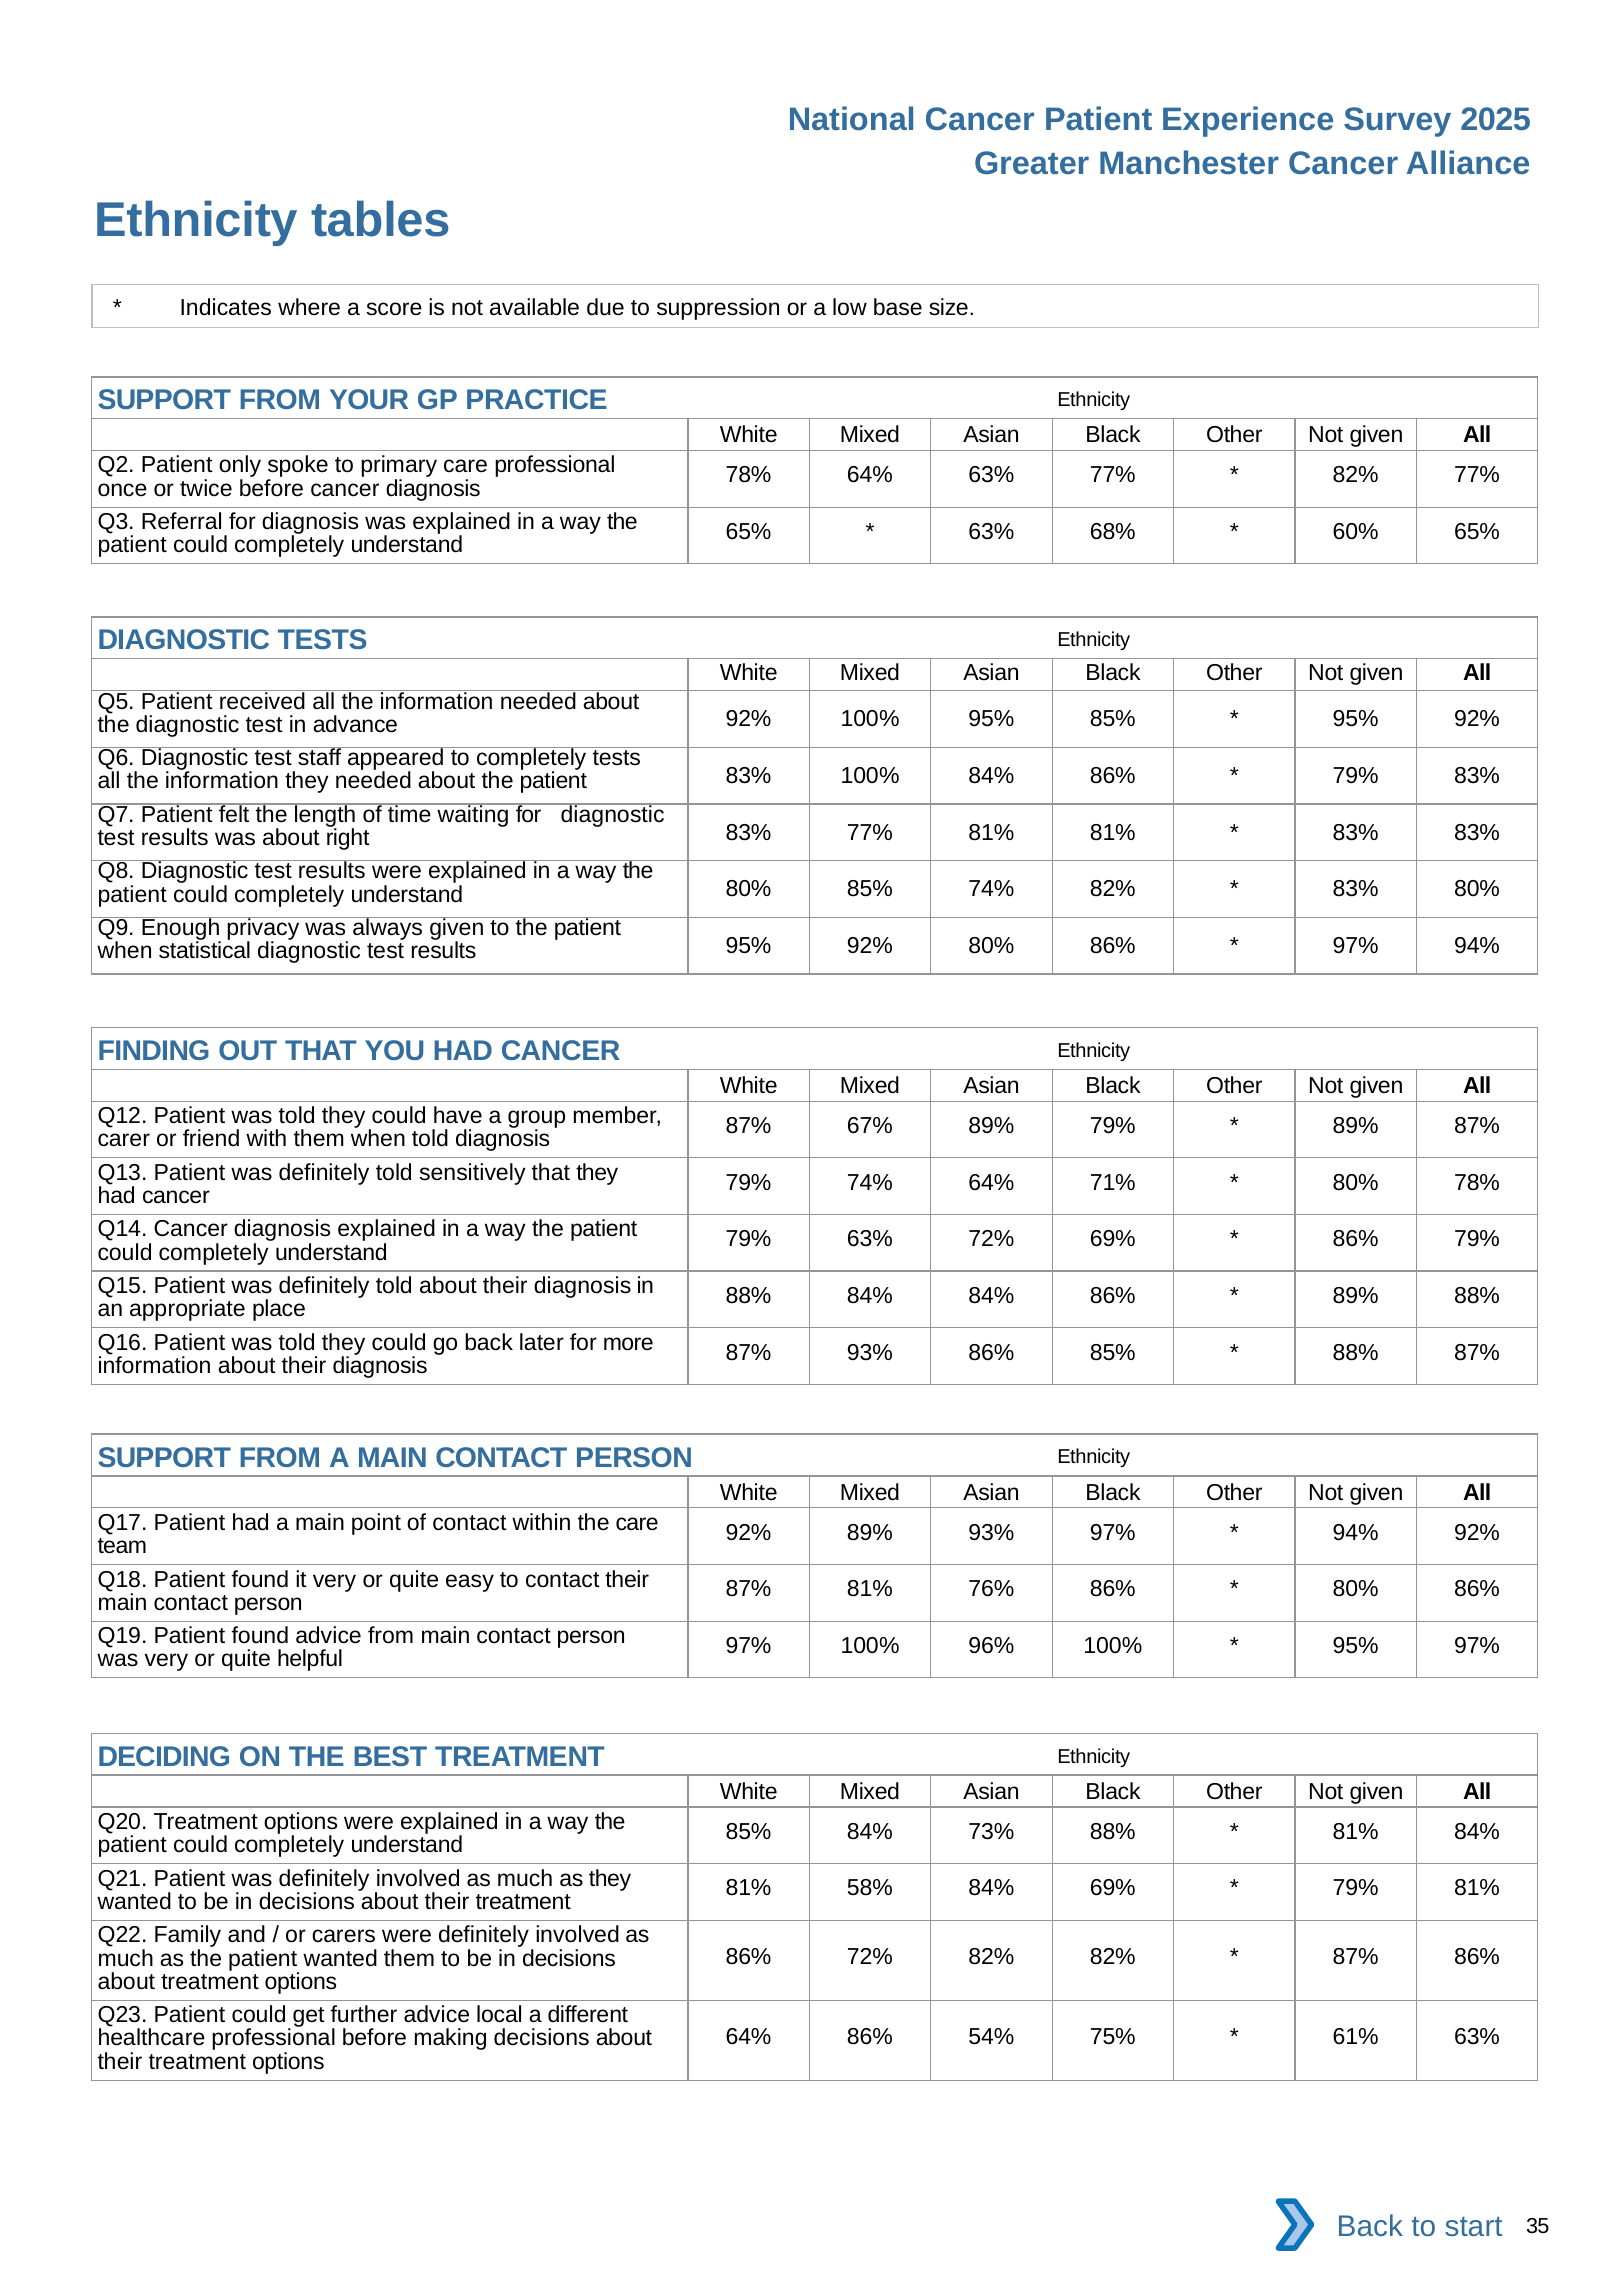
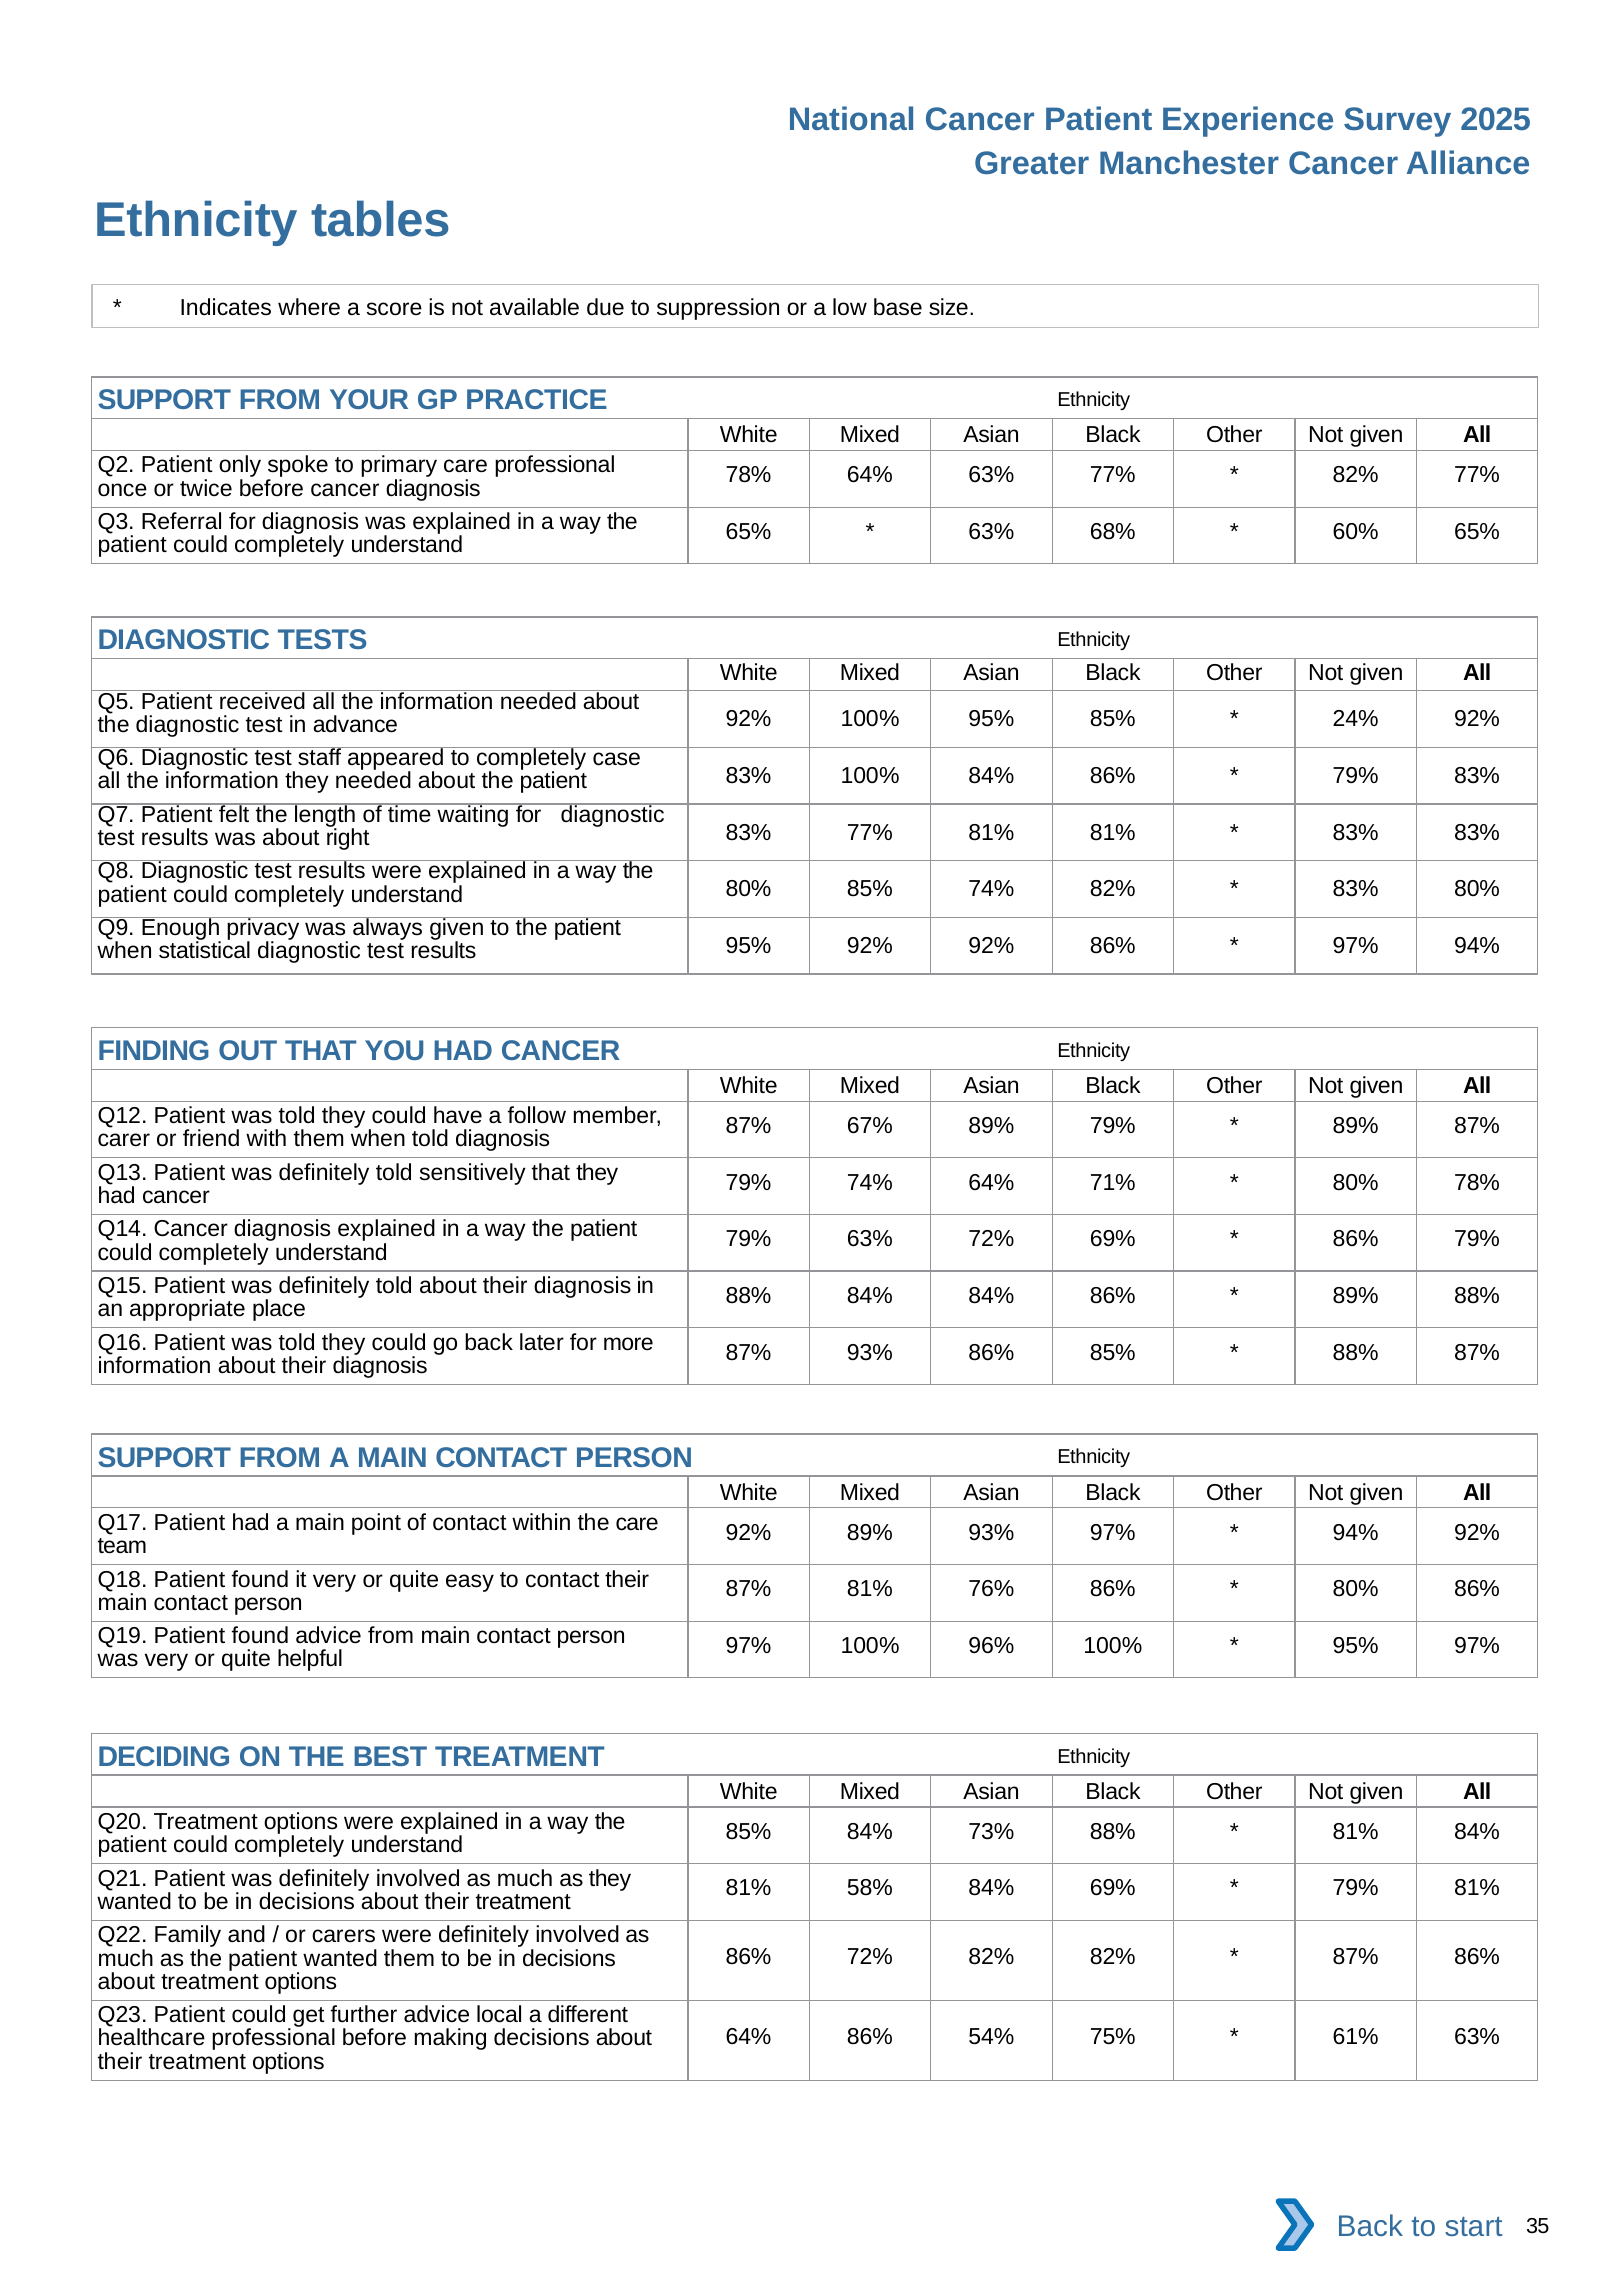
95%: 95% -> 24% (1356, 719)
completely tests: tests -> case (617, 758)
92% 80%: 80% -> 92% (991, 946)
group: group -> follow (537, 1116)
